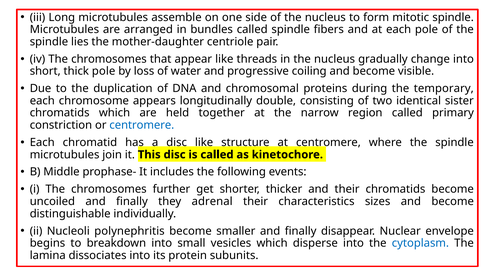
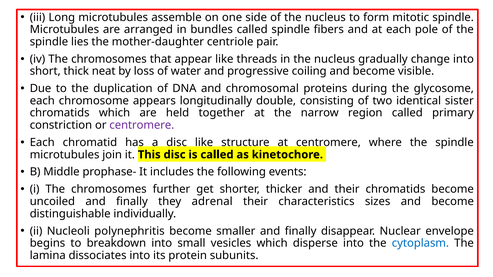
thick pole: pole -> neat (104, 71)
temporary: temporary -> glycosome (444, 89)
centromere colour: blue -> purple (142, 125)
